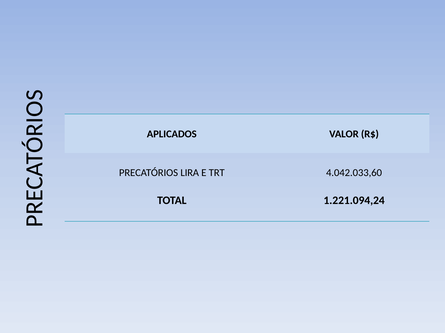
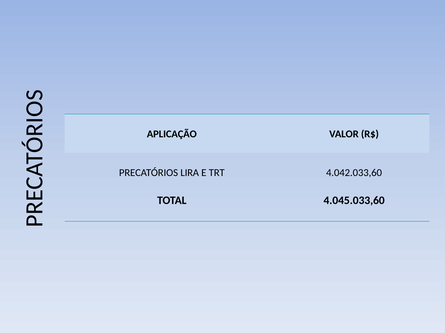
APLICADOS: APLICADOS -> APLICAÇÃO (172, 134)
1.221.094,24: 1.221.094,24 -> 4.045.033,60 (354, 201)
